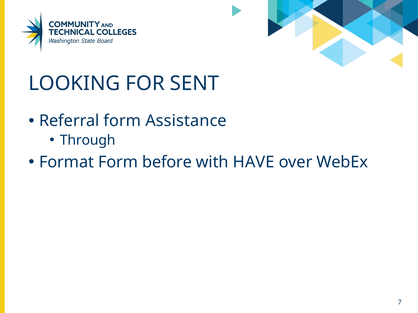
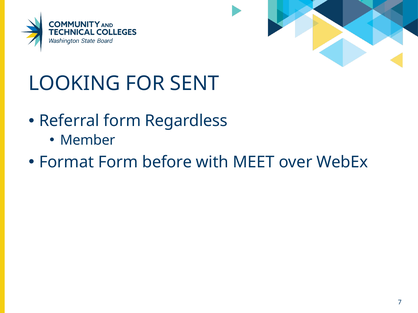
Assistance: Assistance -> Regardless (186, 121)
Through: Through -> Member (88, 140)
HAVE: HAVE -> MEET (254, 162)
